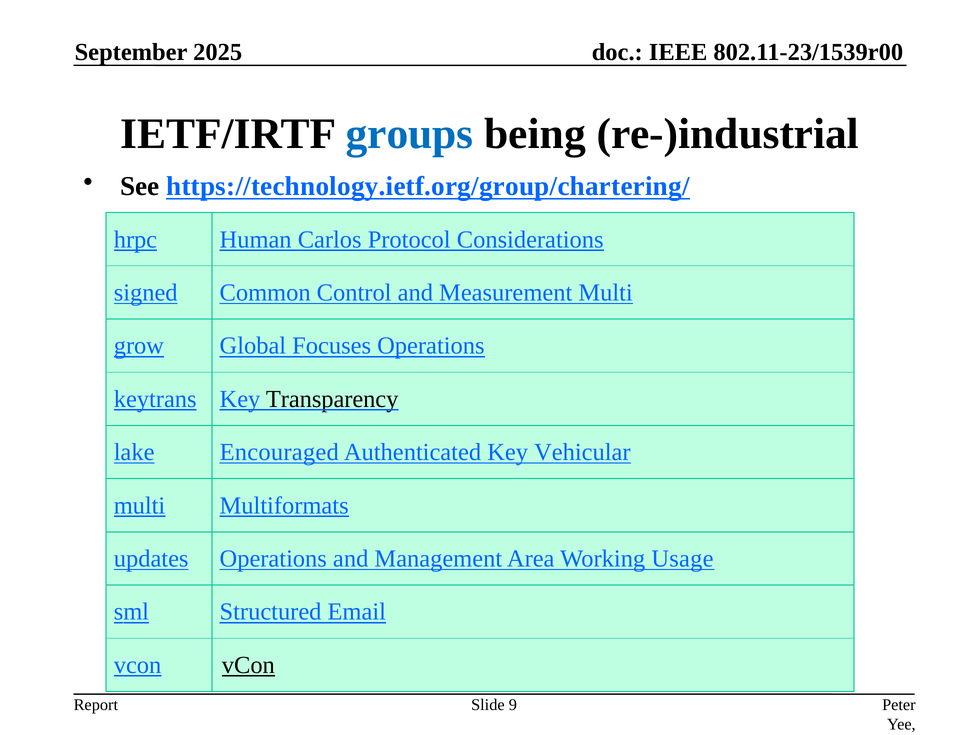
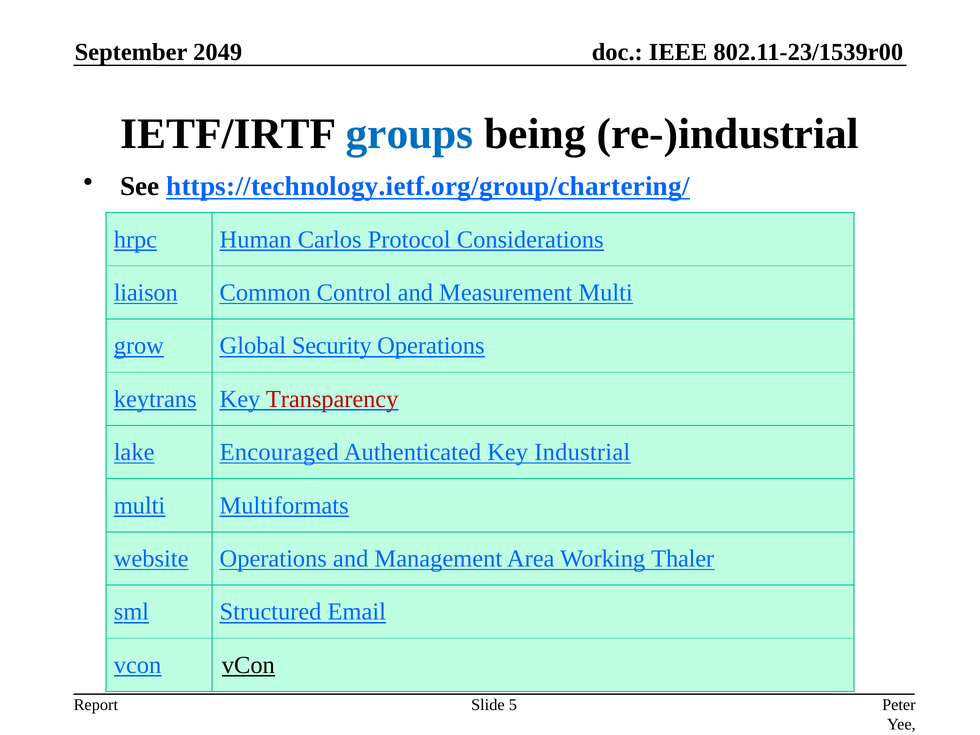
2025: 2025 -> 2049 (218, 52)
signed: signed -> liaison (146, 293)
Focuses: Focuses -> Security (332, 346)
Transparency colour: black -> red (332, 399)
Vehicular: Vehicular -> Industrial (582, 452)
updates: updates -> website (151, 559)
Usage: Usage -> Thaler (683, 559)
9: 9 -> 5 (513, 705)
